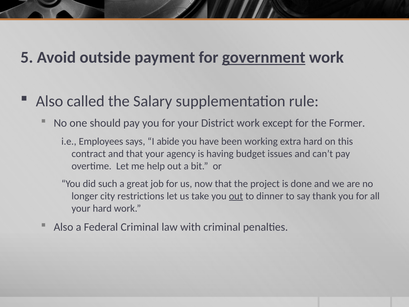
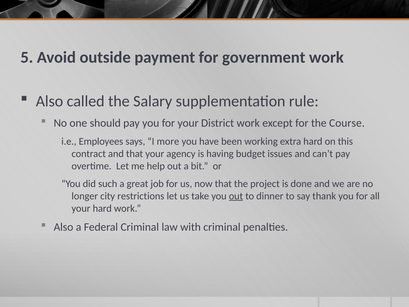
government underline: present -> none (264, 57)
Former: Former -> Course (347, 123)
abide: abide -> more (168, 141)
